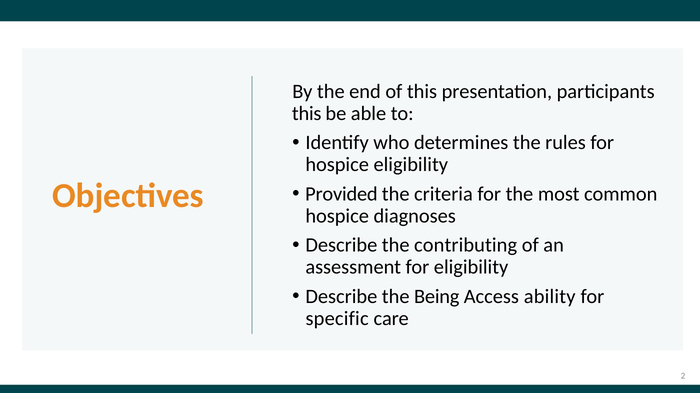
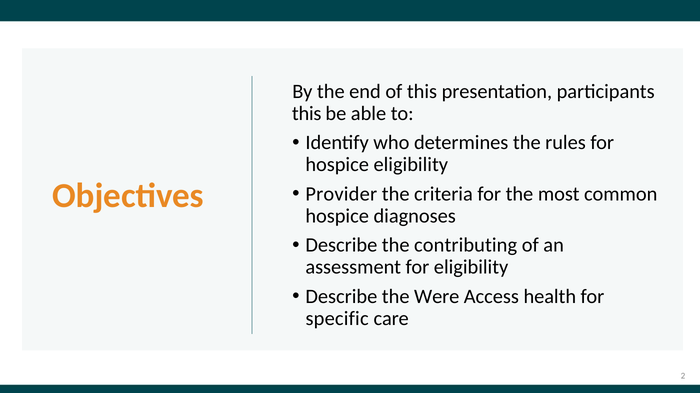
Provided: Provided -> Provider (341, 194)
Being: Being -> Were (437, 297)
ability: ability -> health (550, 297)
